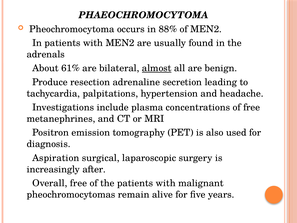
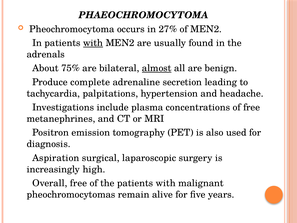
88%: 88% -> 27% (168, 29)
with underline: none -> present (93, 43)
61%: 61% -> 75% (71, 68)
resection: resection -> complete (90, 82)
after: after -> high (94, 169)
